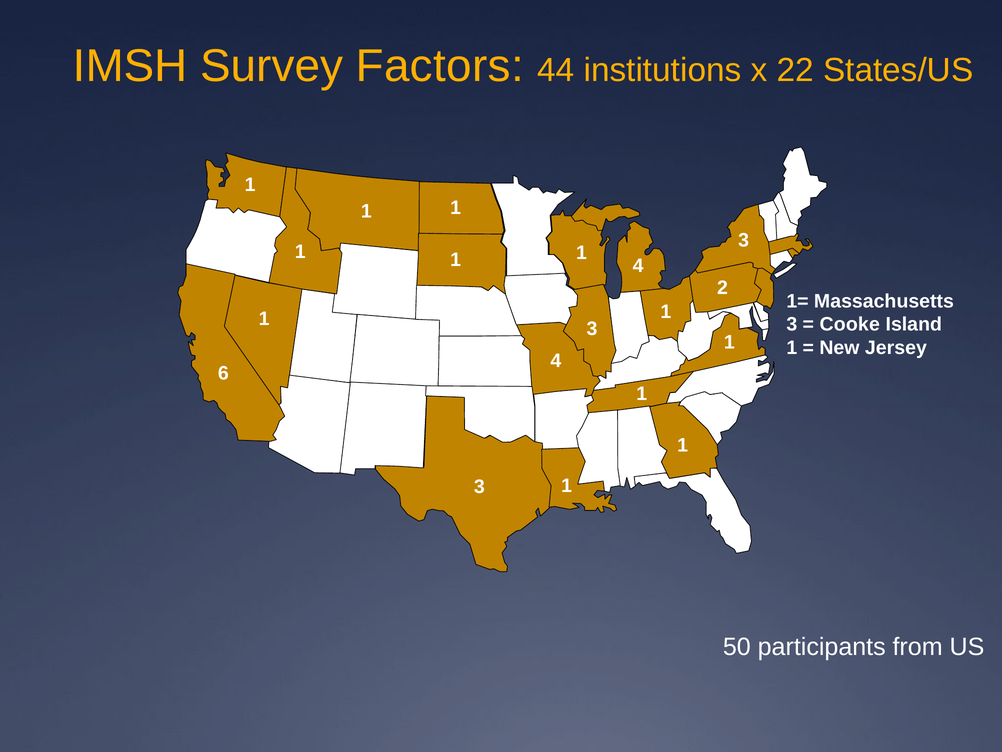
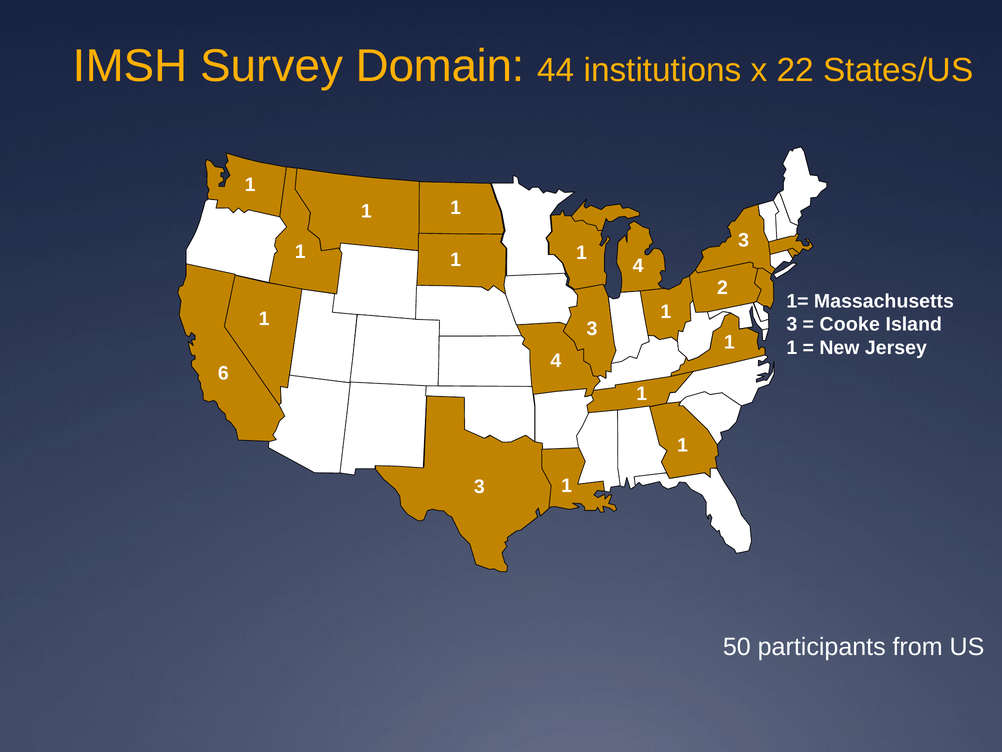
Factors: Factors -> Domain (440, 66)
